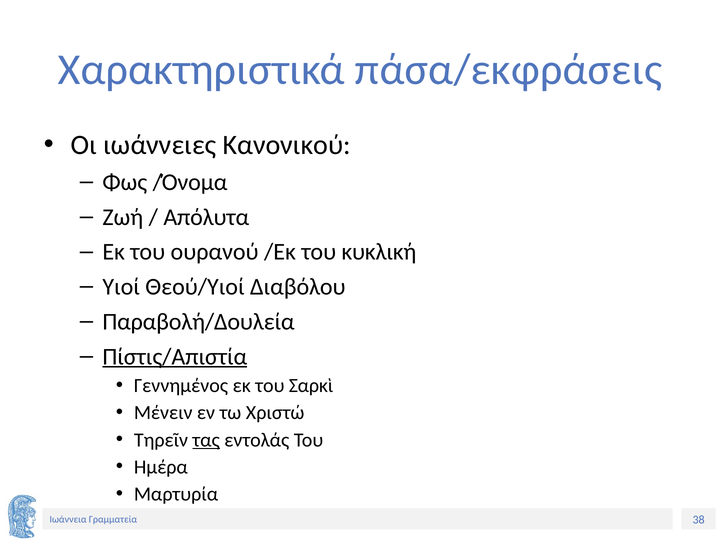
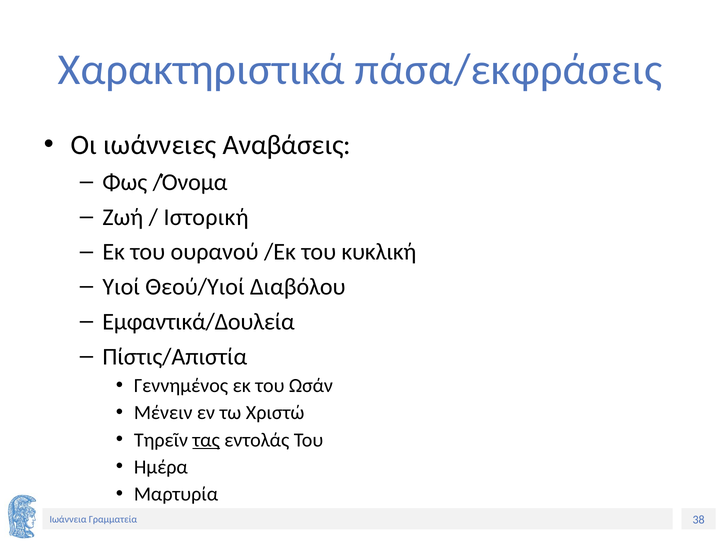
Κανονικού: Κανονικού -> Αναβάσεις (287, 145)
Απόλυτα: Απόλυτα -> Ιστορική (206, 217)
Παραβολή/Δουλεία: Παραβολή/Δουλεία -> Εμφαντικά/Δουλεία (199, 322)
Πίστις/Απιστία underline: present -> none (175, 356)
Σαρκὶ: Σαρκὶ -> Ωσάν (311, 386)
